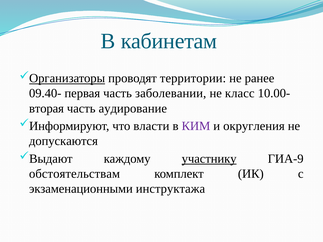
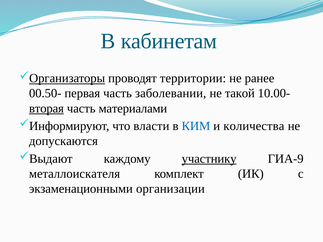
09.40-: 09.40- -> 00.50- (45, 93)
класс: класс -> такой (240, 93)
вторая underline: none -> present (46, 109)
аудирование: аудирование -> материалами (133, 109)
КИМ colour: purple -> blue (196, 126)
округления: округления -> количества (254, 126)
обстоятельствам: обстоятельствам -> металлоискателя (75, 174)
инструктажа: инструктажа -> организации (170, 189)
